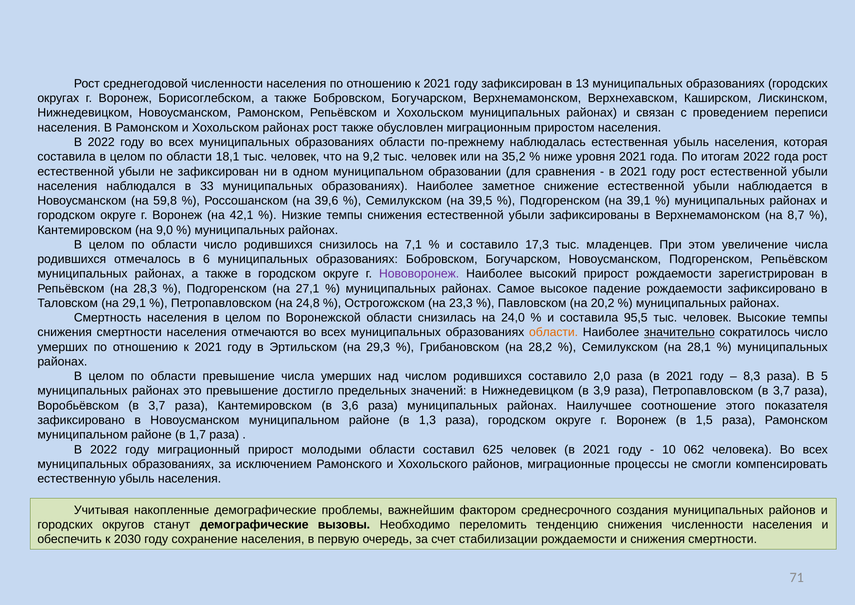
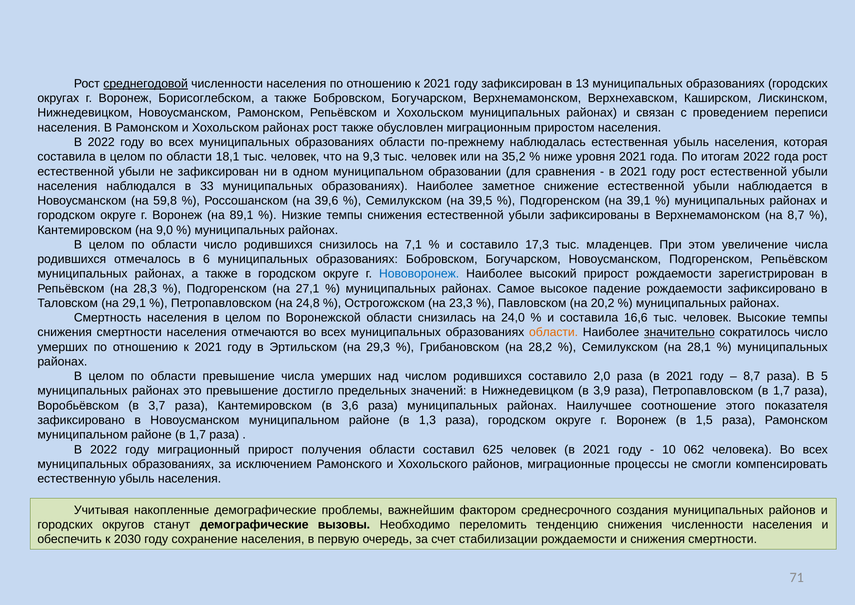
среднегодовой underline: none -> present (146, 84)
9,2: 9,2 -> 9,3 (371, 157)
42,1: 42,1 -> 89,1 (242, 215)
Нововоронеж colour: purple -> blue (419, 274)
95,5: 95,5 -> 16,6 (636, 318)
8,3: 8,3 -> 8,7 (752, 376)
Петропавловском в 3,7: 3,7 -> 1,7 (781, 391)
молодыми: молодыми -> получения (331, 449)
